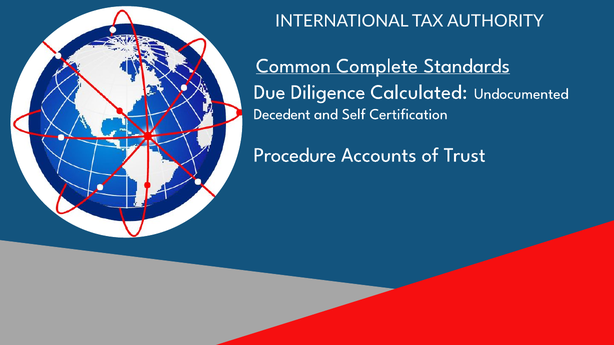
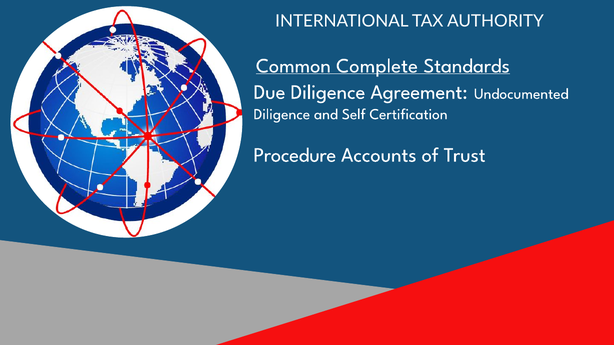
Calculated: Calculated -> Agreement (419, 92)
Decedent: Decedent -> Diligence (282, 114)
